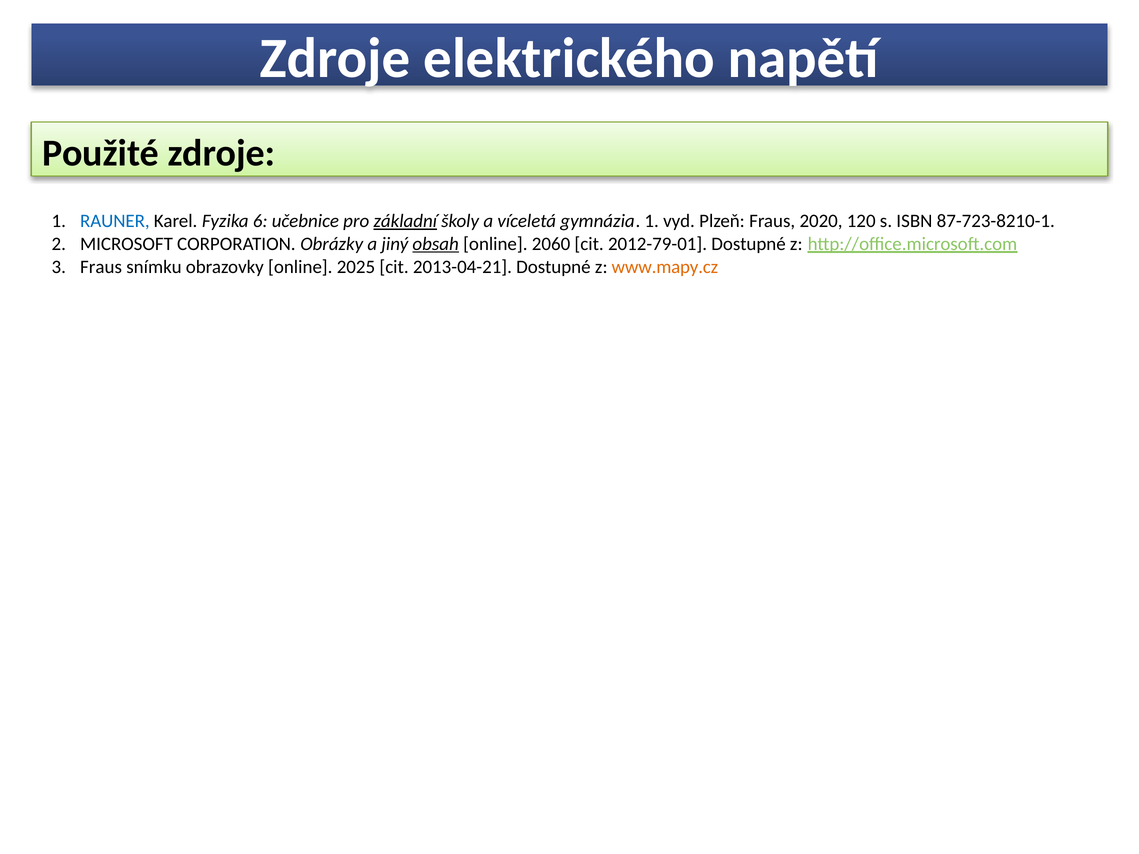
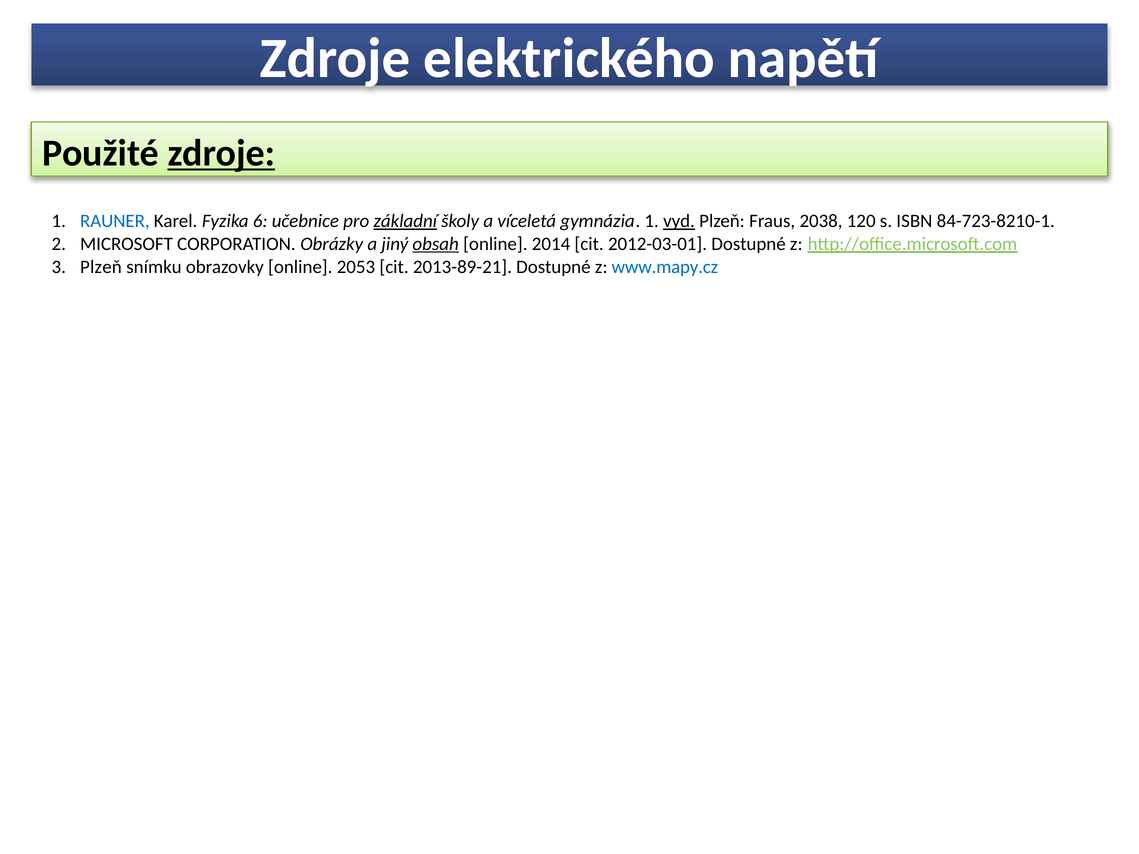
zdroje underline: none -> present (221, 153)
vyd underline: none -> present (679, 221)
2020: 2020 -> 2038 (821, 221)
87-723-8210-1: 87-723-8210-1 -> 84-723-8210-1 (996, 221)
2060: 2060 -> 2014 (551, 244)
2012-79-01: 2012-79-01 -> 2012-03-01 (658, 244)
Fraus: Fraus -> Plzeň (101, 267)
2025: 2025 -> 2053 (356, 267)
2013-04-21: 2013-04-21 -> 2013-89-21 (462, 267)
www.mapy.cz colour: orange -> blue (665, 267)
